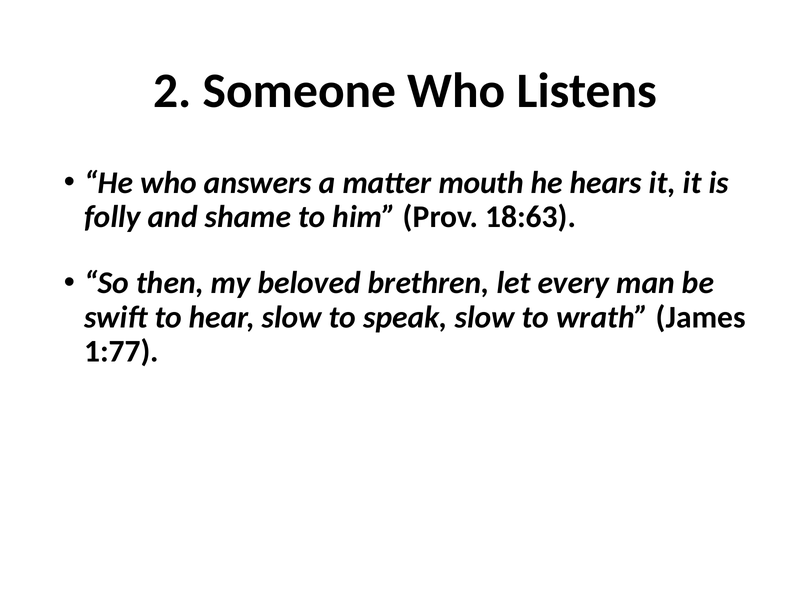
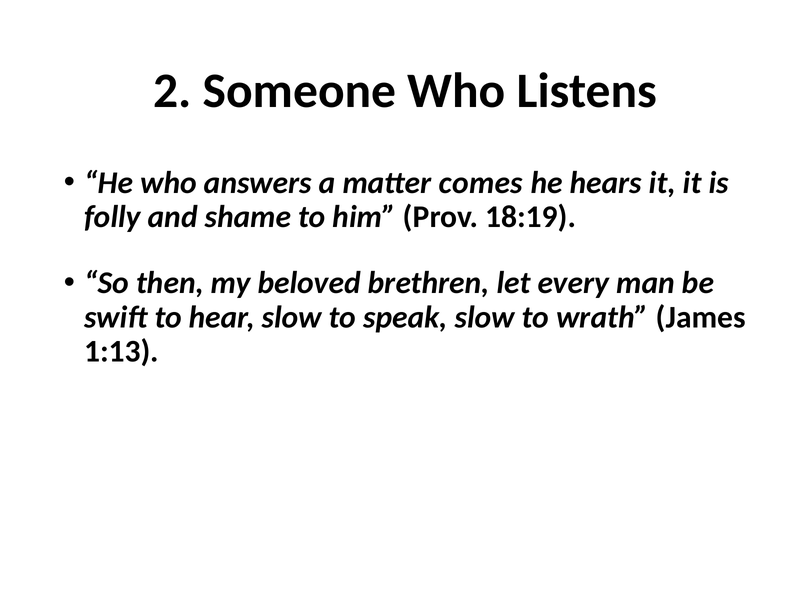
mouth: mouth -> comes (481, 183)
18:63: 18:63 -> 18:19 (531, 217)
1:77: 1:77 -> 1:13 (122, 351)
